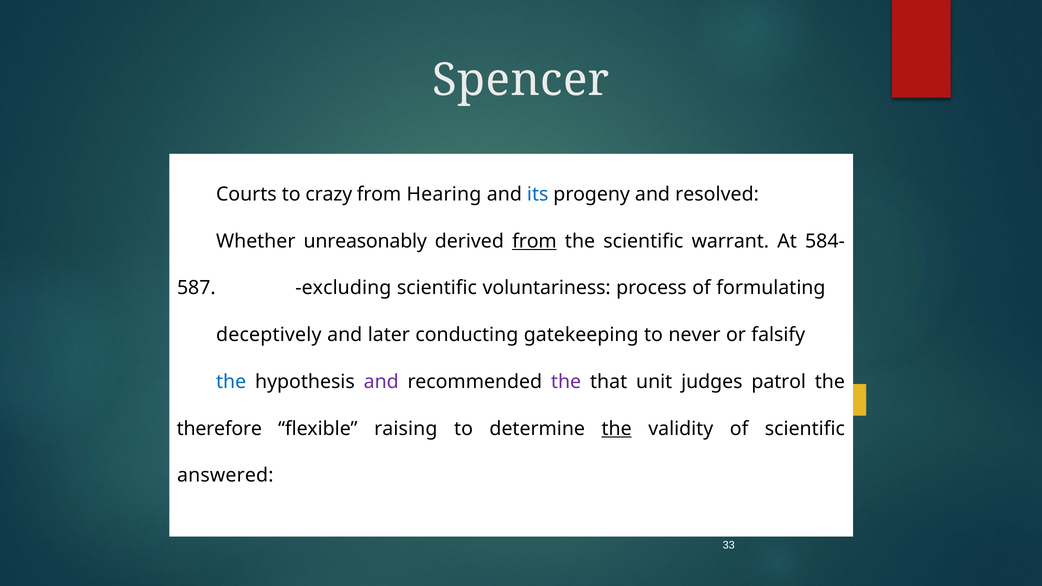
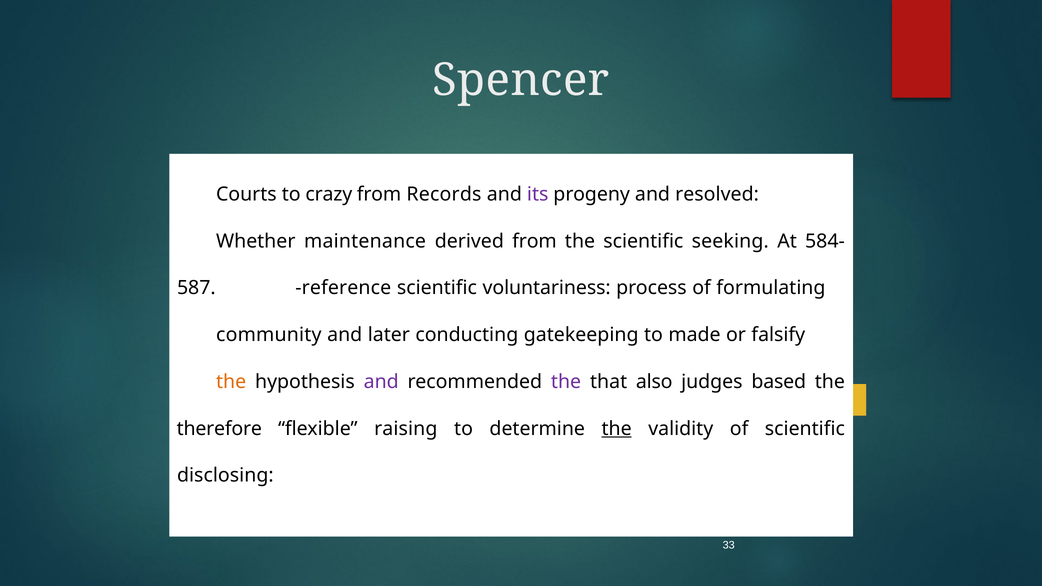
Hearing: Hearing -> Records (444, 194)
its colour: blue -> purple (538, 194)
unreasonably: unreasonably -> maintenance (365, 241)
from underline: present -> none (534, 241)
warrant: warrant -> seeking (730, 241)
excluding: excluding -> reference (343, 288)
deceptively: deceptively -> community (269, 335)
never: never -> made (695, 335)
the colour: blue -> orange (231, 382)
unit: unit -> also (654, 382)
patrol: patrol -> based (779, 382)
answered: answered -> disclosing (225, 476)
